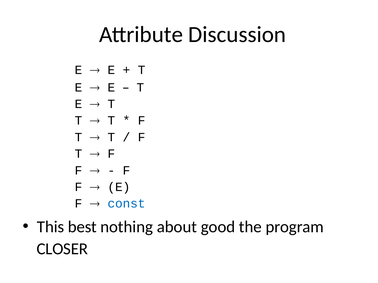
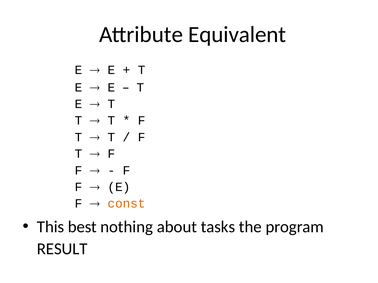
Discussion: Discussion -> Equivalent (237, 35)
const colour: blue -> orange (126, 204)
good: good -> tasks (218, 227)
CLOSER: CLOSER -> RESULT (62, 249)
